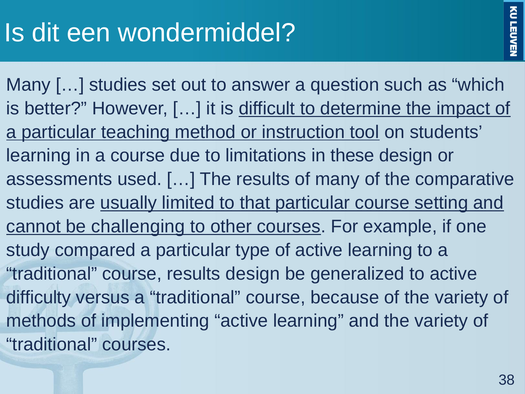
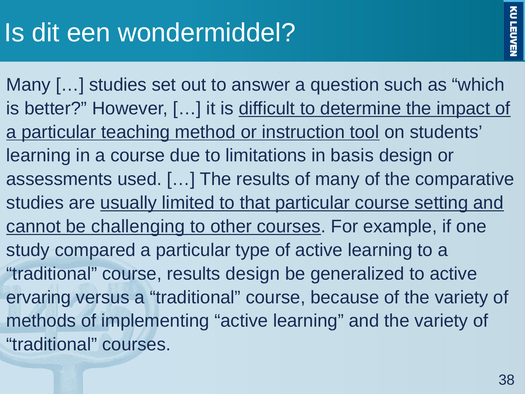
these: these -> basis (352, 156)
difficulty: difficulty -> ervaring (39, 297)
